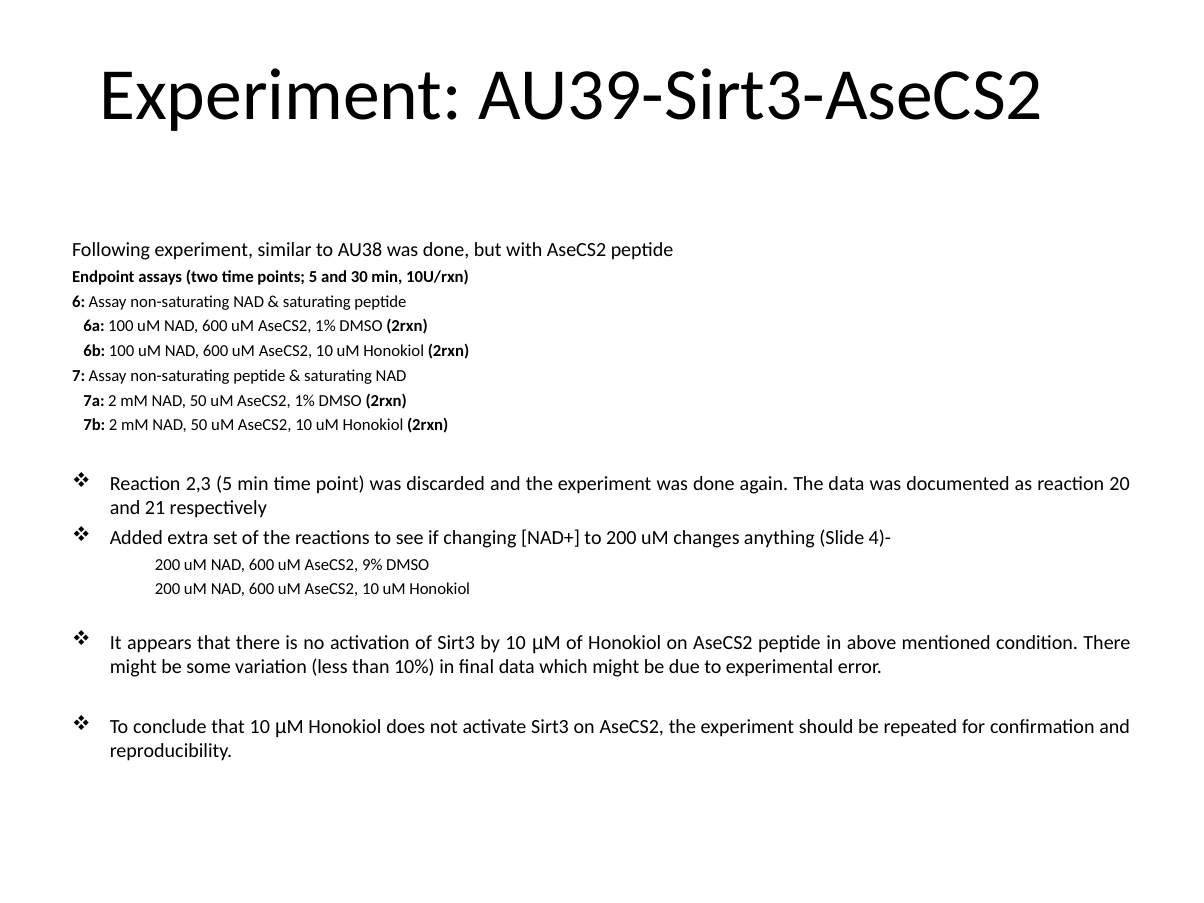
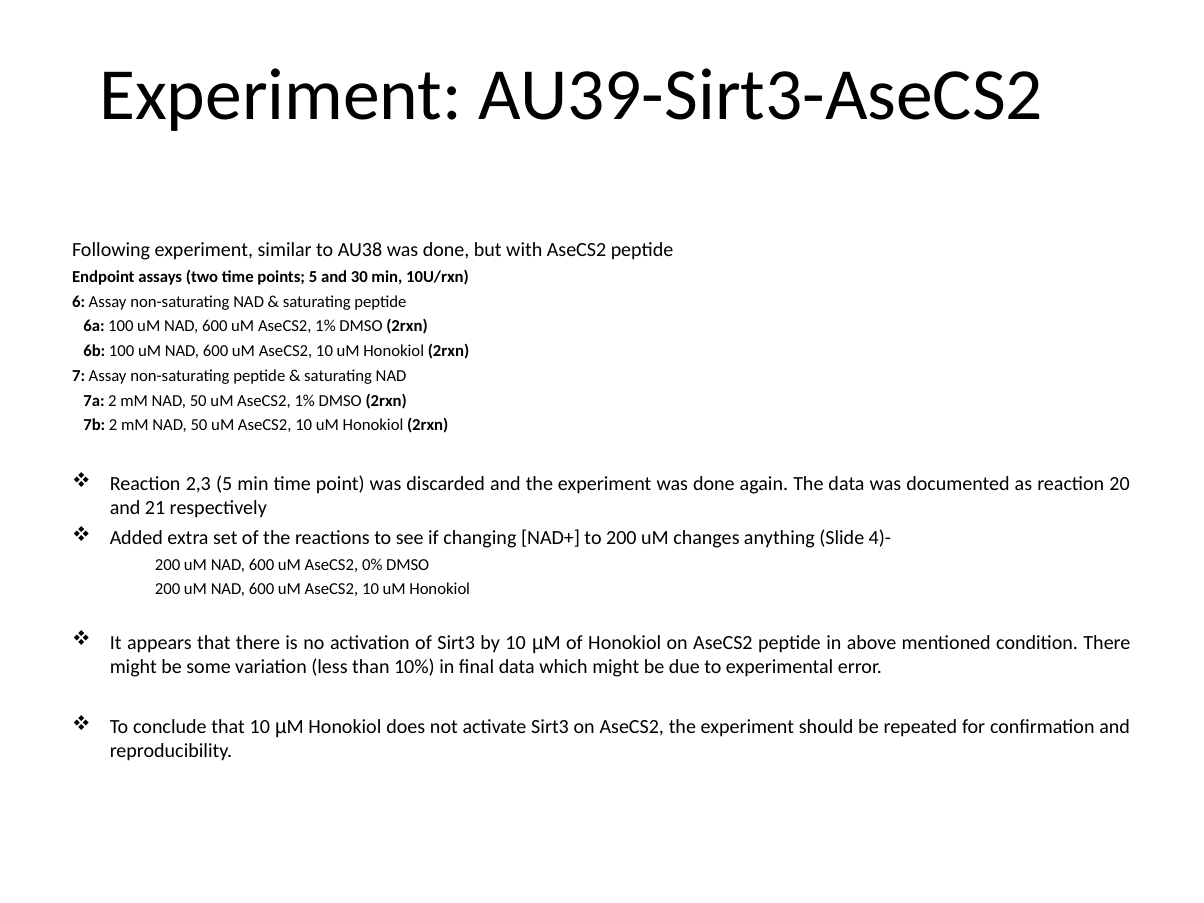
9%: 9% -> 0% (372, 565)
